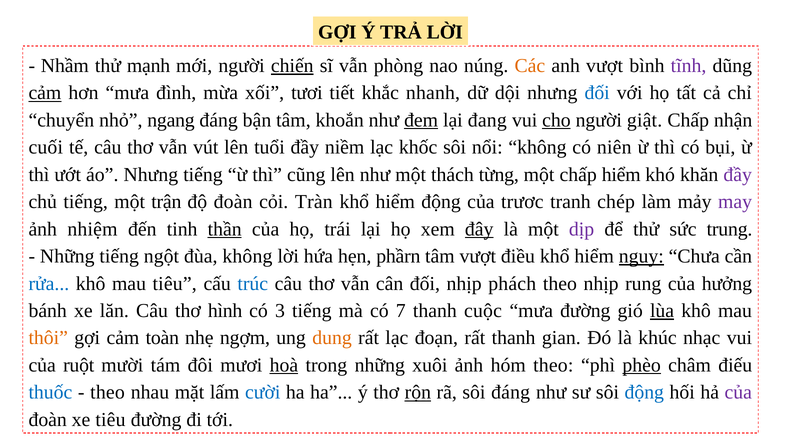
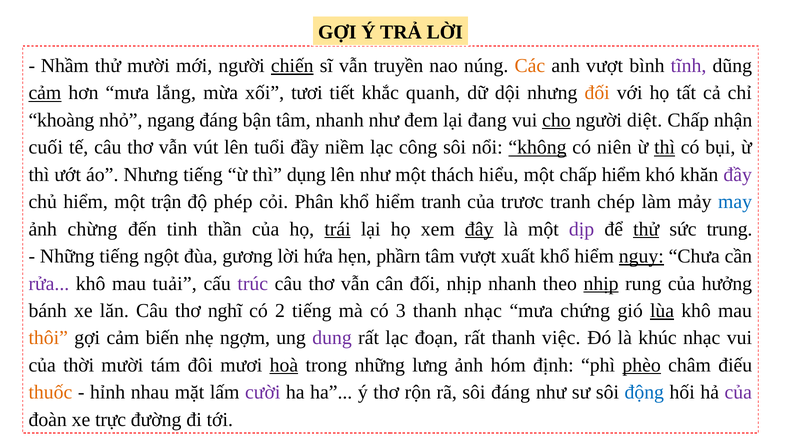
thử mạnh: mạnh -> mười (148, 66)
phòng: phòng -> truyền (399, 66)
đình: đình -> lắng (176, 93)
nhanh: nhanh -> quanh (433, 93)
đối colour: blue -> orange (597, 93)
chuyển: chuyển -> khoàng (61, 120)
tâm khoắn: khoắn -> nhanh (340, 120)
đem underline: present -> none (421, 120)
giật: giật -> diệt (645, 120)
khốc: khốc -> công (418, 147)
không underline: none -> present (538, 147)
thì underline: none -> present (665, 147)
cũng: cũng -> dụng (306, 175)
từng: từng -> hiểu (499, 175)
chủ tiếng: tiếng -> hiểm (86, 202)
độ đoàn: đoàn -> phép (233, 202)
Tràn: Tràn -> Phân (314, 202)
hiểm động: động -> tranh (441, 202)
may colour: purple -> blue (735, 202)
nhiệm: nhiệm -> chừng (92, 229)
thần underline: present -> none (225, 229)
trái underline: none -> present (338, 229)
thử underline: none -> present (646, 229)
đùa không: không -> gương (248, 256)
điều: điều -> xuất (518, 256)
rửa colour: blue -> purple (49, 283)
mau tiêu: tiêu -> tuải (175, 283)
trúc colour: blue -> purple (253, 283)
nhịp phách: phách -> nhanh (512, 283)
nhịp underline: none -> present (601, 283)
hình: hình -> nghĩ (225, 311)
3: 3 -> 2 (280, 311)
7: 7 -> 3 (401, 311)
thanh cuộc: cuộc -> nhạc (483, 311)
mưa đường: đường -> chứng (585, 311)
toàn: toàn -> biến (162, 338)
dung colour: orange -> purple (332, 338)
gian: gian -> việc (561, 338)
ruột: ruột -> thời (79, 365)
xuôi: xuôi -> lưng (430, 365)
hóm theo: theo -> định (553, 365)
thuốc colour: blue -> orange (50, 392)
theo: theo -> hỉnh (108, 392)
cười colour: blue -> purple (263, 392)
rộn underline: present -> none (418, 392)
xe tiêu: tiêu -> trực (111, 419)
